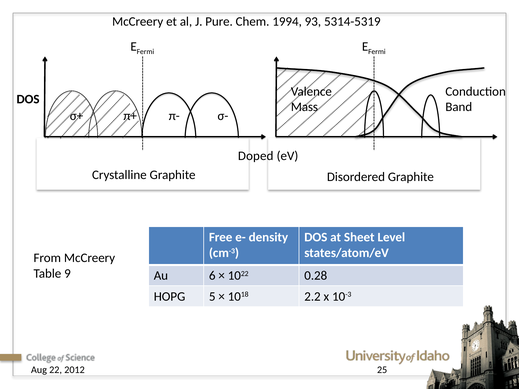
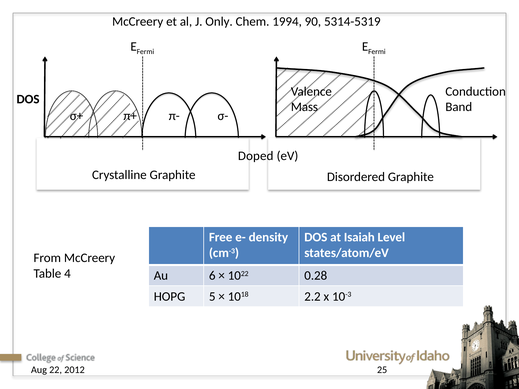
Pure: Pure -> Only (219, 22)
93: 93 -> 90 (313, 22)
Sheet: Sheet -> Isaiah (359, 237)
9: 9 -> 4 (68, 274)
